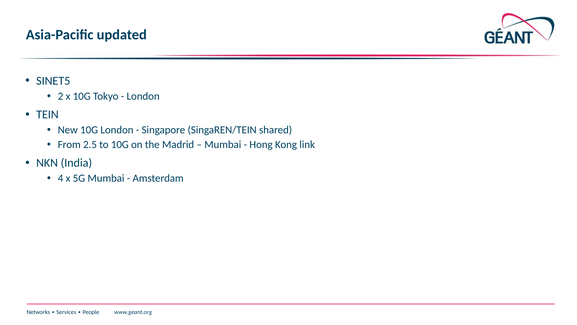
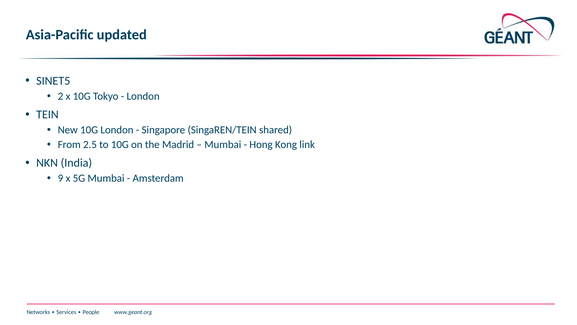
4: 4 -> 9 (61, 178)
